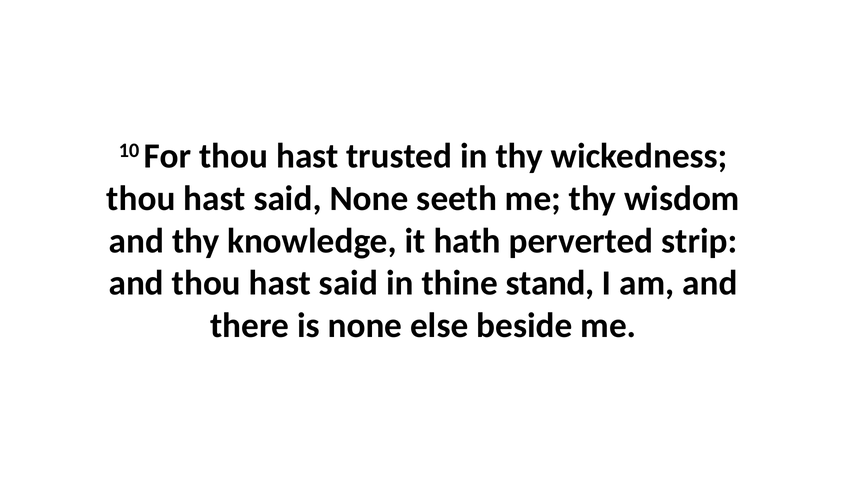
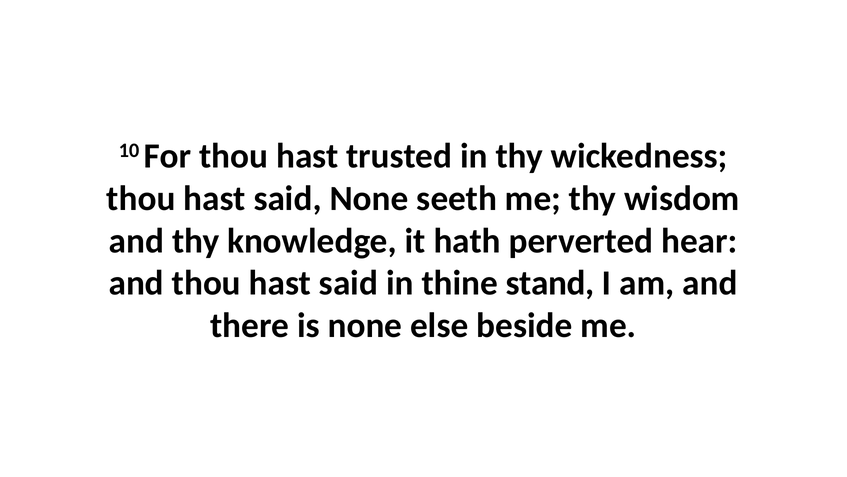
strip: strip -> hear (699, 241)
